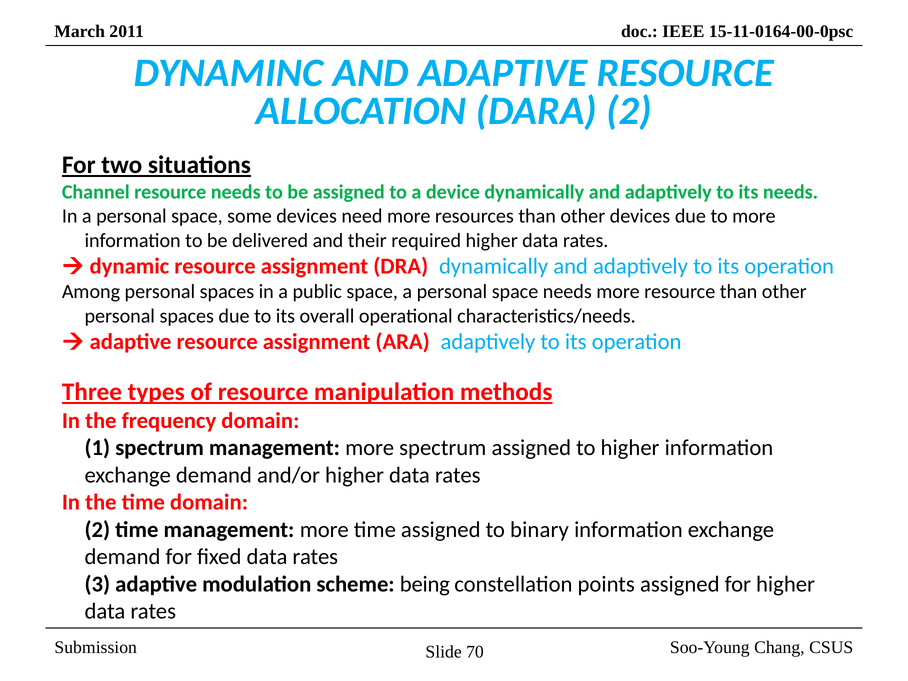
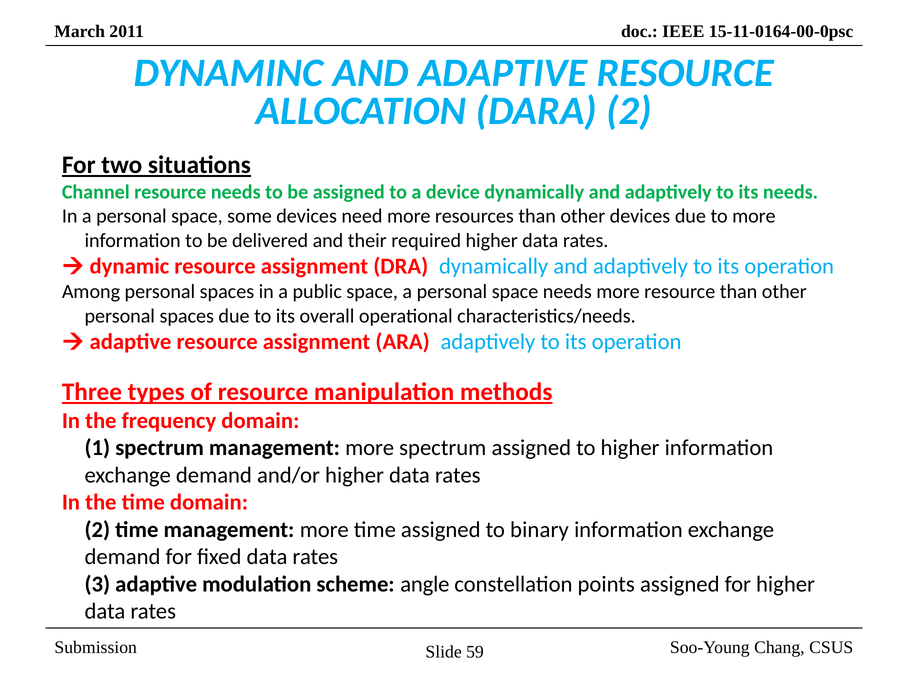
being: being -> angle (425, 584)
70: 70 -> 59 (475, 652)
